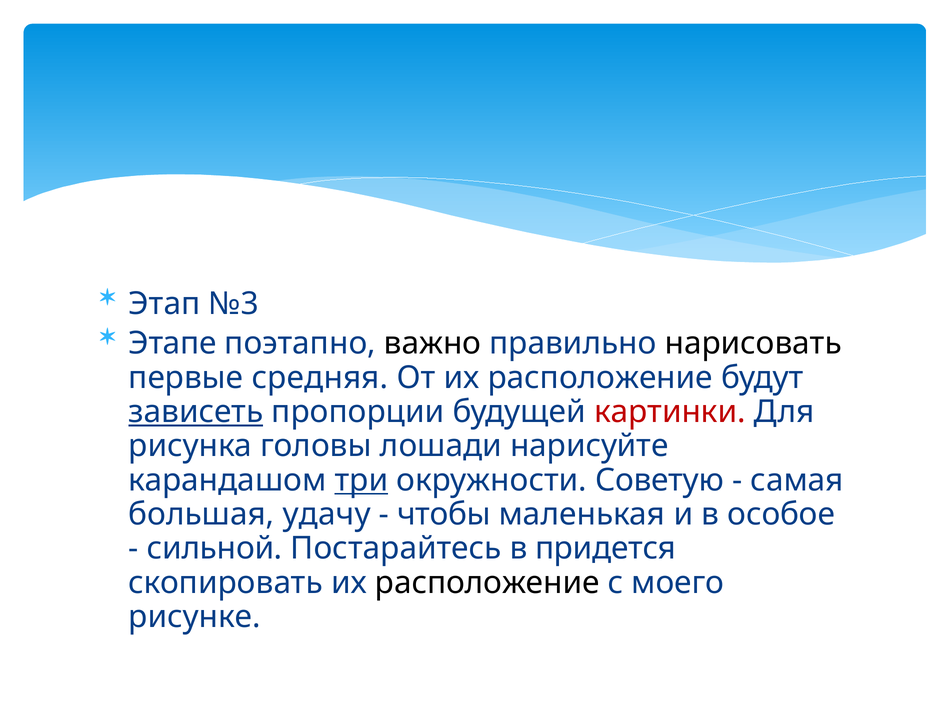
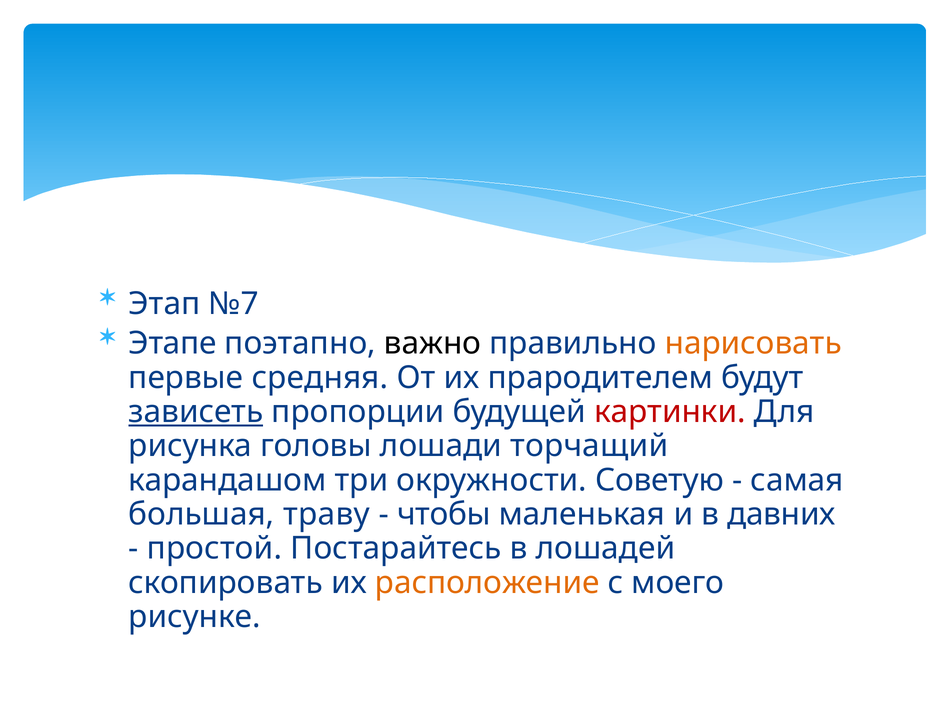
№3: №3 -> №7 (234, 304)
нарисовать colour: black -> orange (753, 343)
От их расположение: расположение -> прародителем (600, 378)
нарисуйте: нарисуйте -> торчащий (589, 446)
три underline: present -> none (361, 480)
удачу: удачу -> траву (326, 514)
особое: особое -> давних (781, 514)
сильной: сильной -> простой (214, 548)
придется: придется -> лошадей (605, 548)
расположение colour: black -> orange (487, 582)
